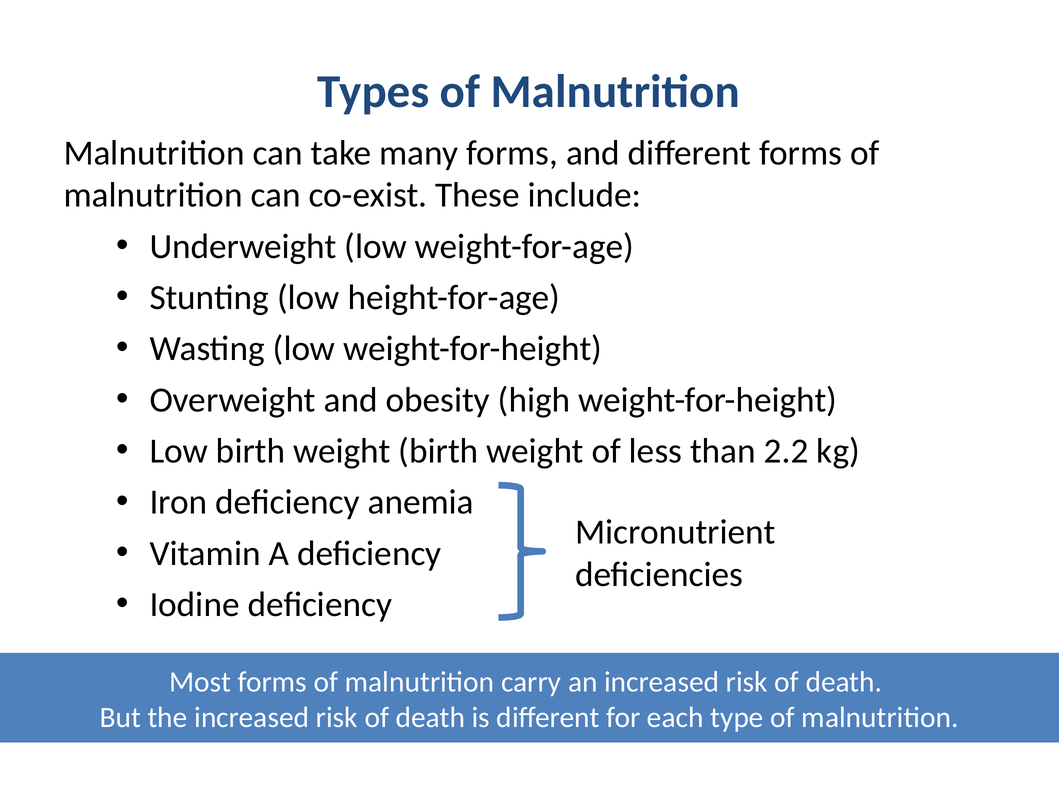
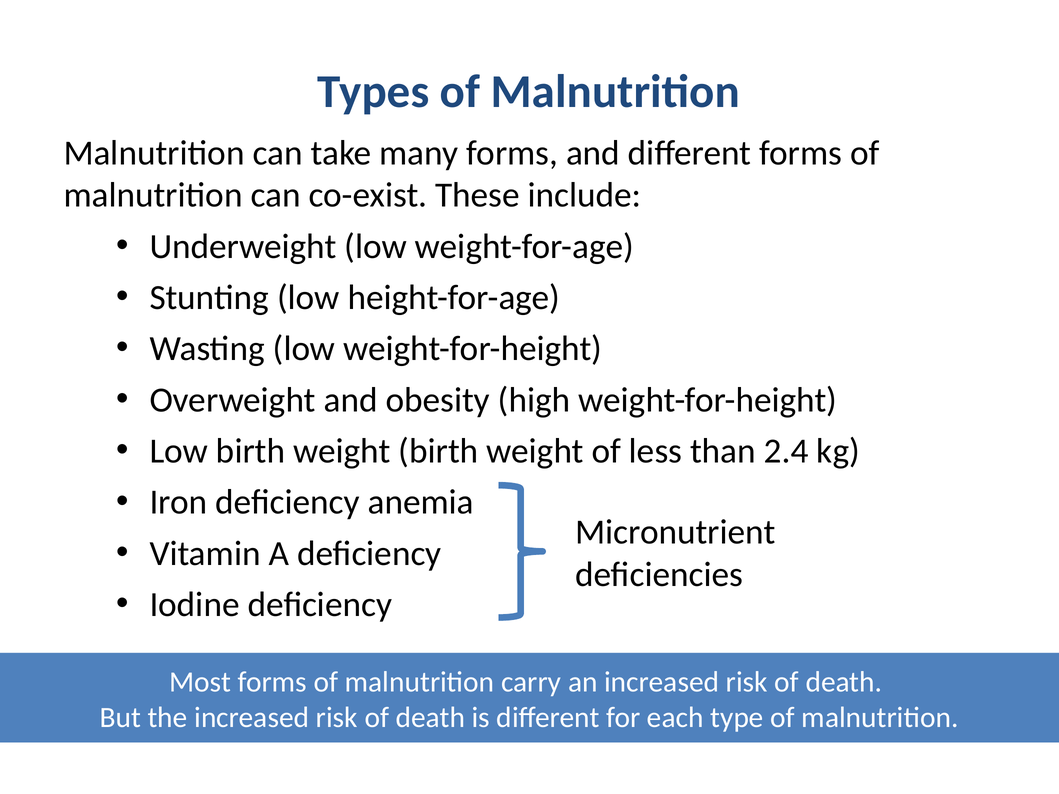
2.2: 2.2 -> 2.4 (786, 451)
